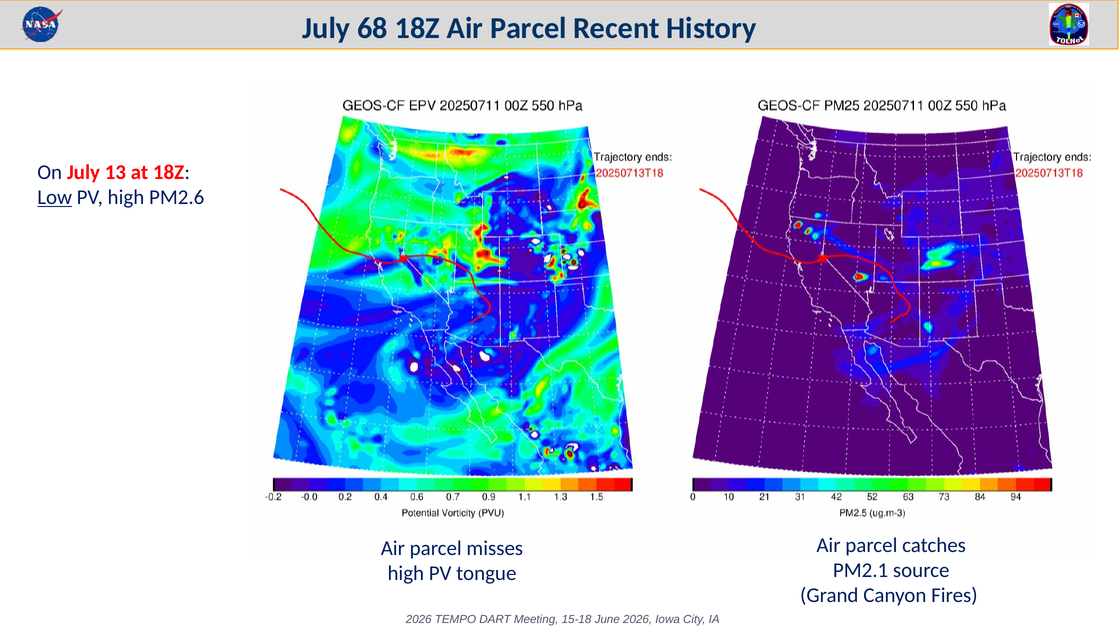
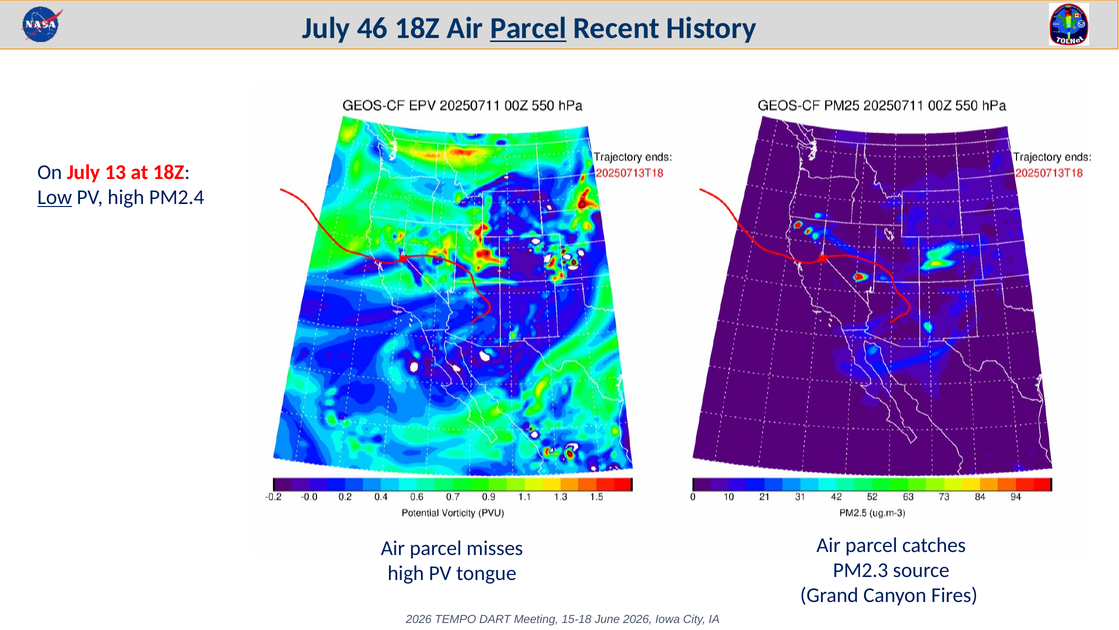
68: 68 -> 46 (372, 28)
Parcel underline: none -> present (528, 28)
PM2.6: PM2.6 -> PM2.4 (177, 197)
PM2.1: PM2.1 -> PM2.3 (861, 570)
